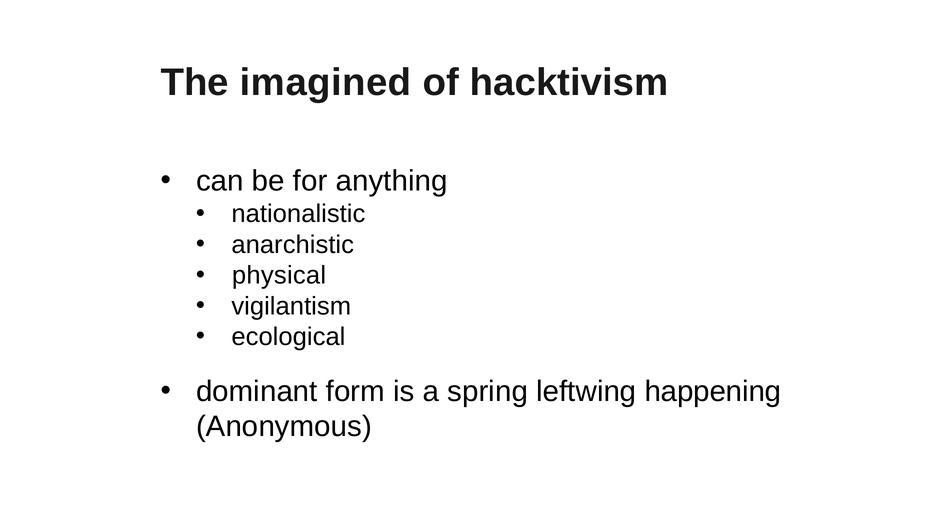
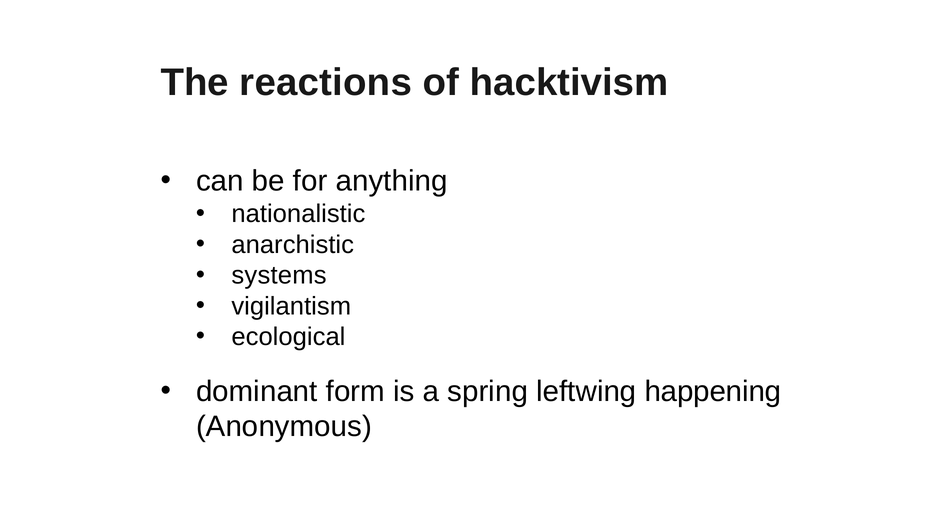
imagined: imagined -> reactions (326, 82)
physical: physical -> systems (279, 276)
